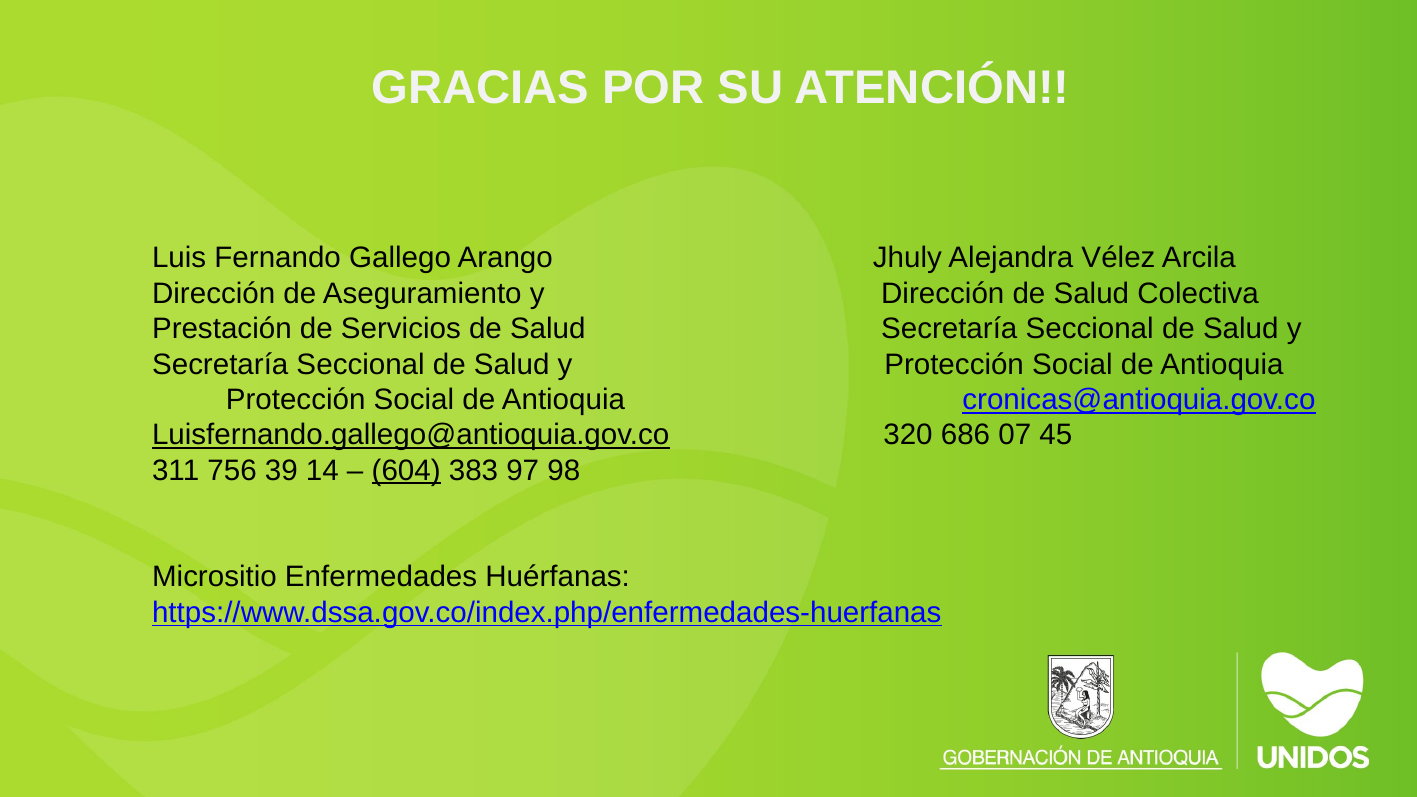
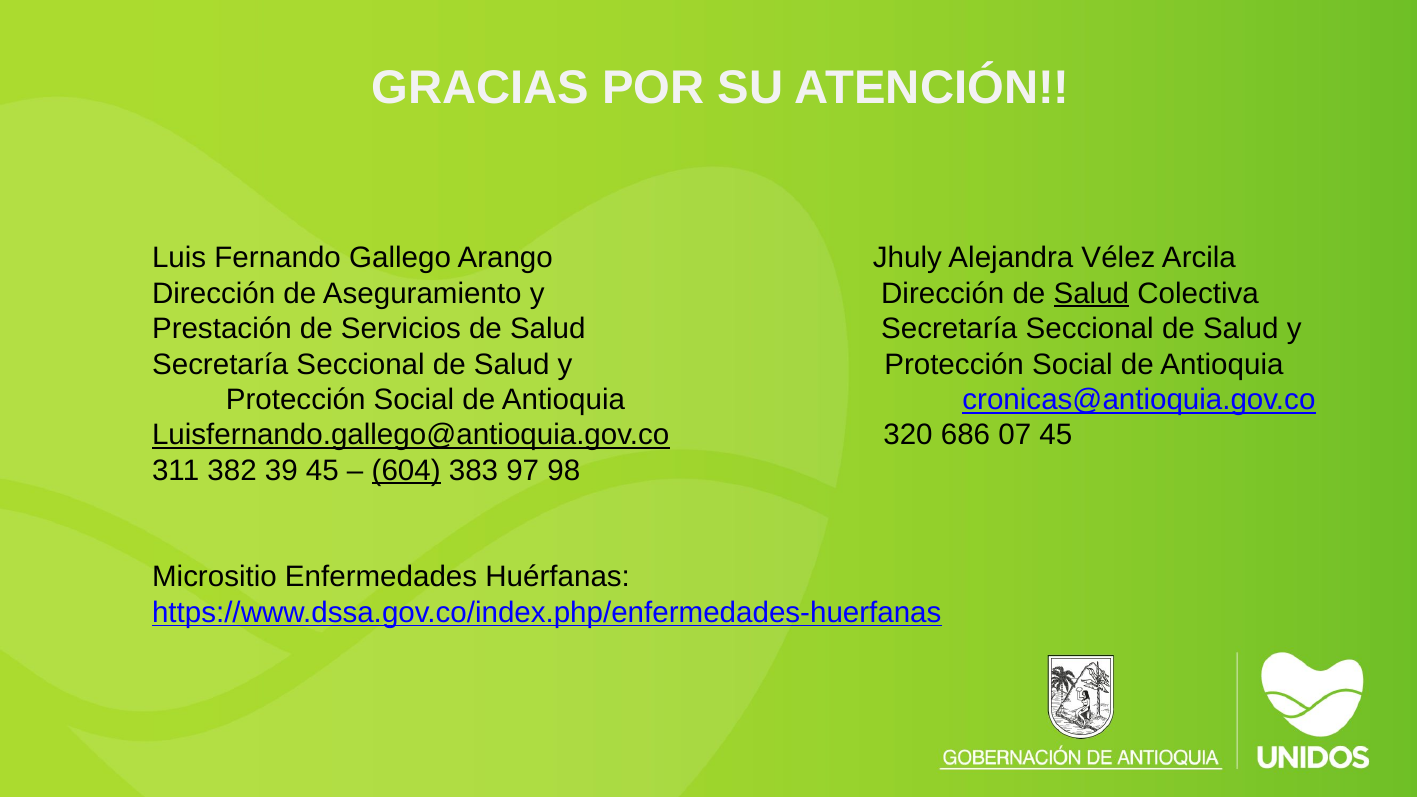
Salud underline: none -> present (1091, 294)
756: 756 -> 382 (232, 471)
39 14: 14 -> 45 (322, 471)
